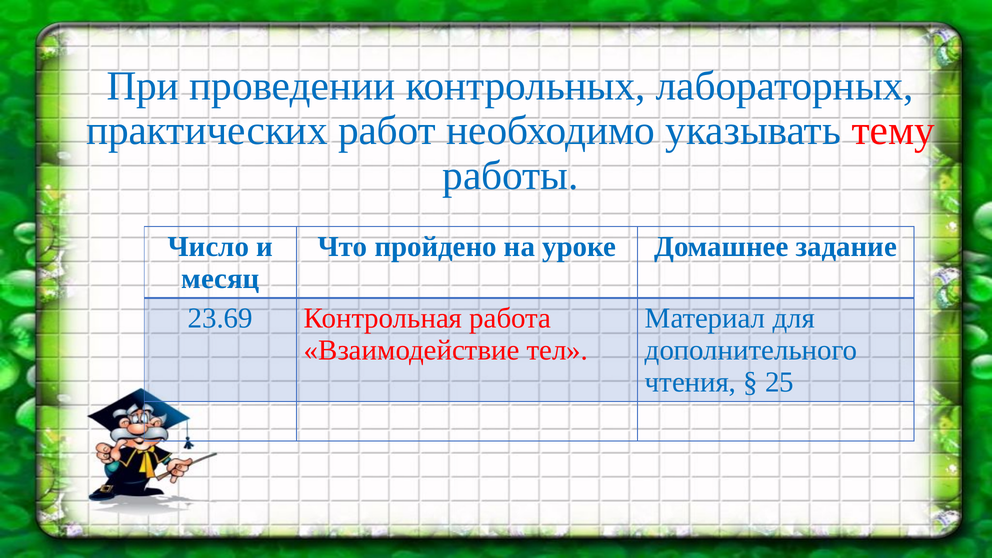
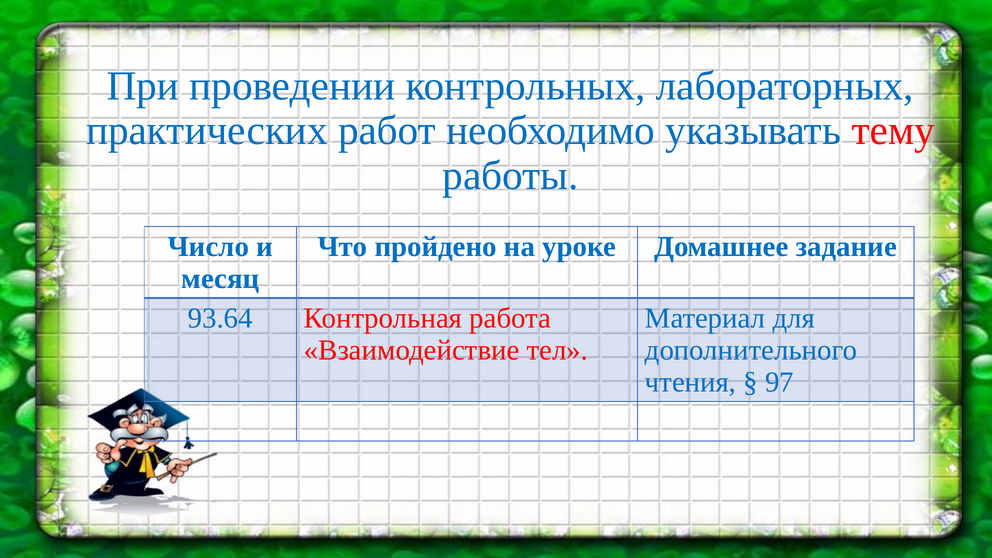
23.69: 23.69 -> 93.64 (220, 318)
25: 25 -> 97 (780, 382)
